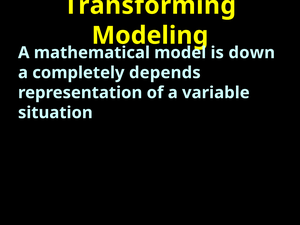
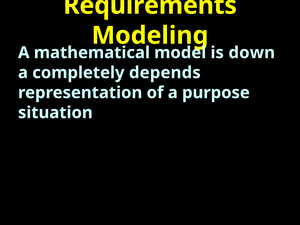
Transforming: Transforming -> Requirements (150, 5)
variable: variable -> purpose (216, 93)
